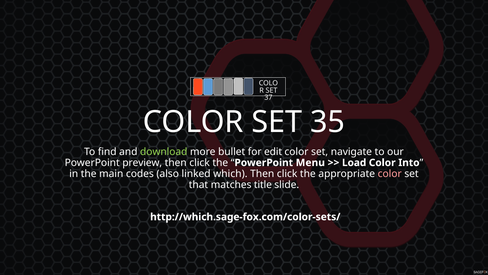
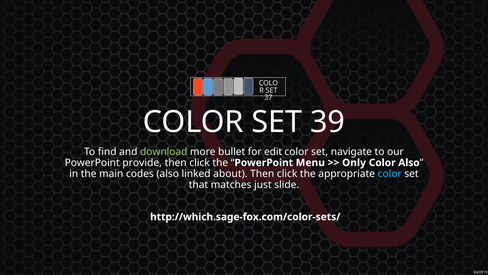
35: 35 -> 39 (328, 122)
preview: preview -> provide (142, 162)
Load: Load -> Only (354, 162)
Color Into: Into -> Also (409, 162)
which: which -> about (230, 173)
color colour: pink -> light blue (390, 173)
title: title -> just (263, 184)
